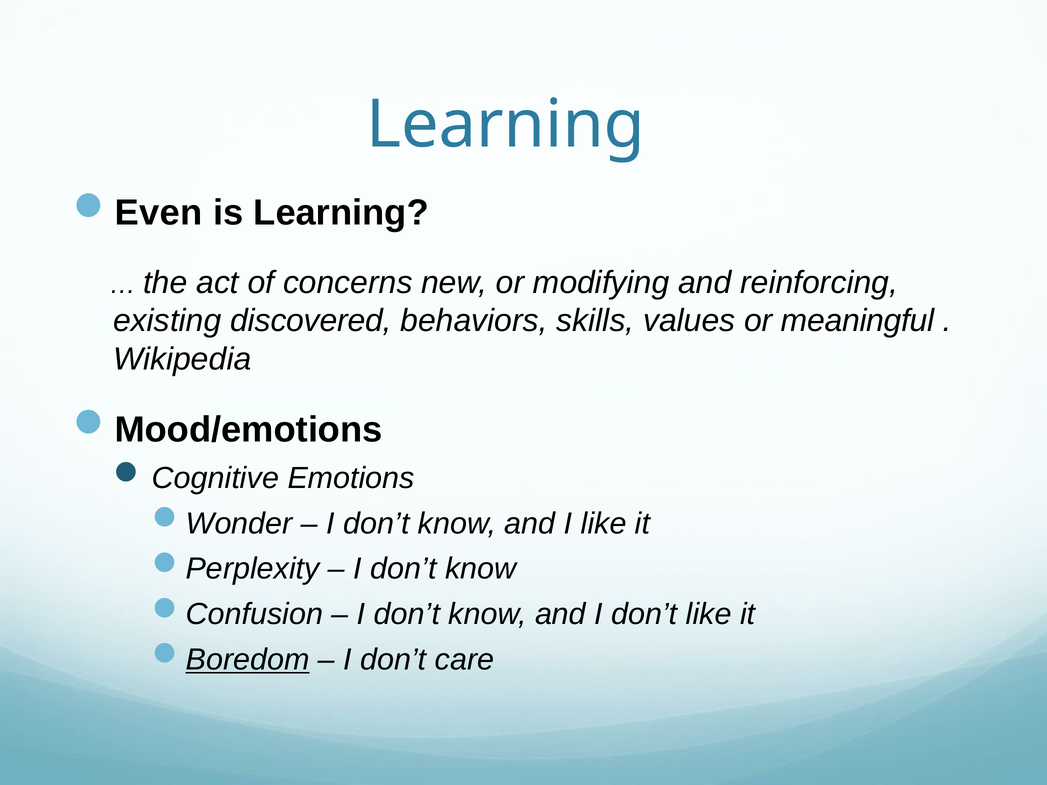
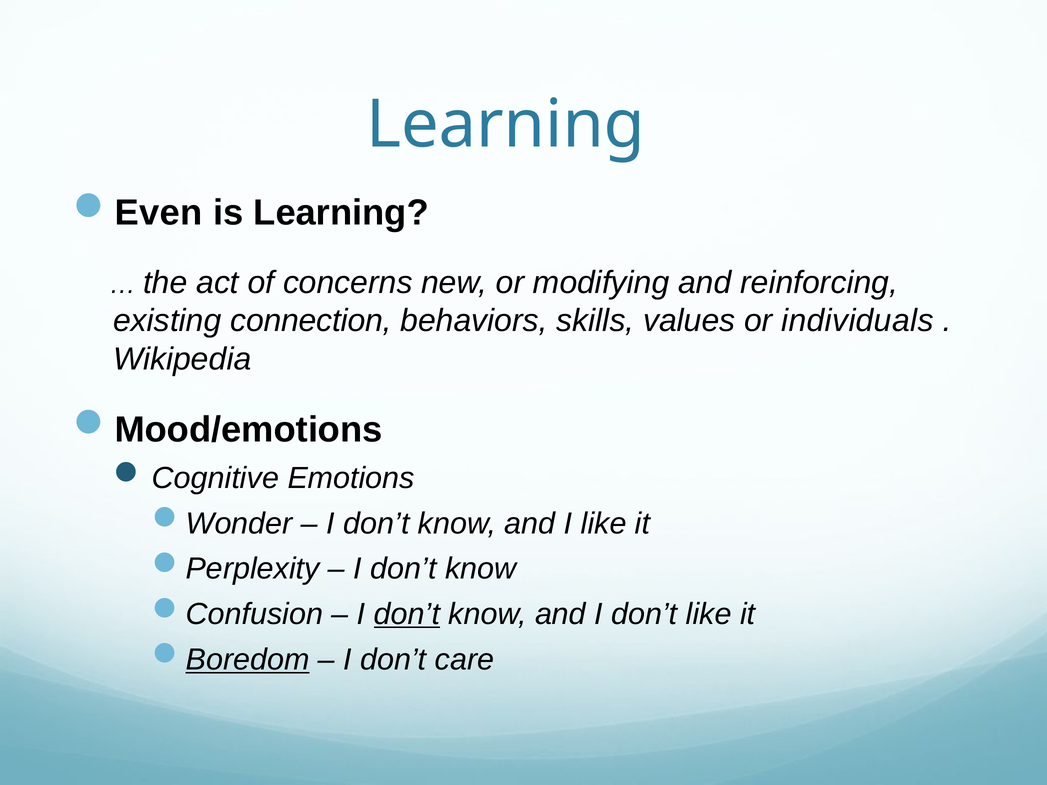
discovered: discovered -> connection (311, 321)
meaningful: meaningful -> individuals (857, 321)
don’t underline: none -> present (407, 614)
